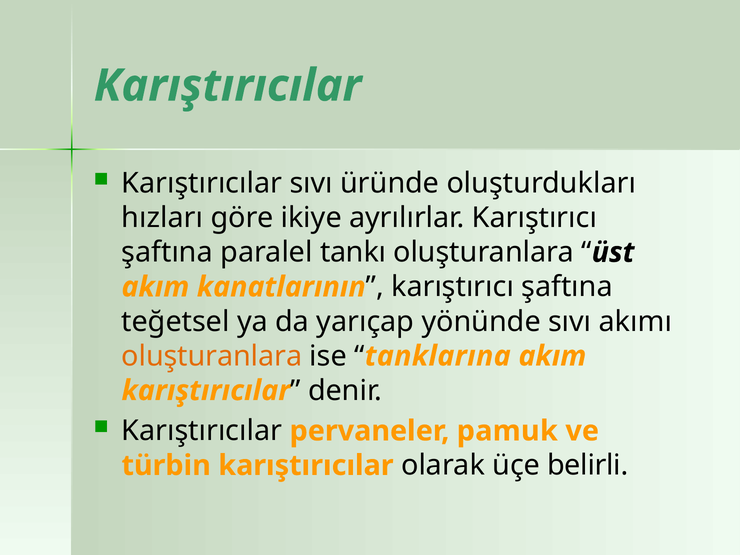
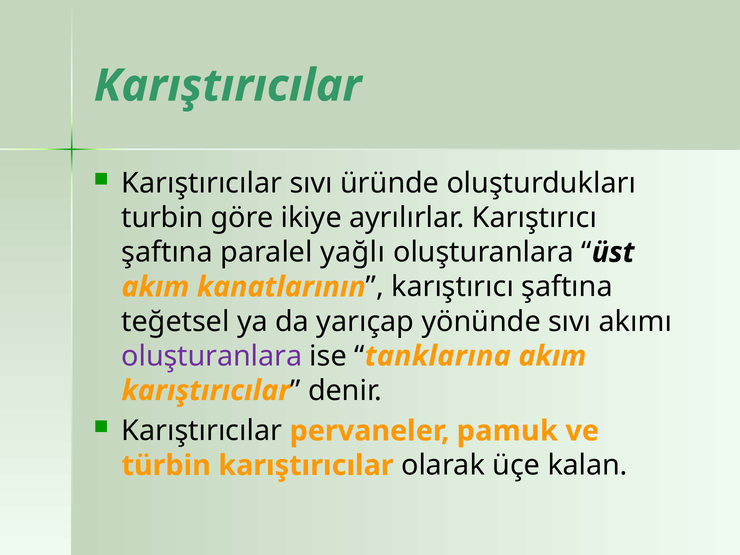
hızları: hızları -> turbin (163, 218)
tankı: tankı -> yağlı (353, 252)
oluşturanlara colour: orange -> purple (212, 356)
belirli: belirli -> kalan (588, 466)
